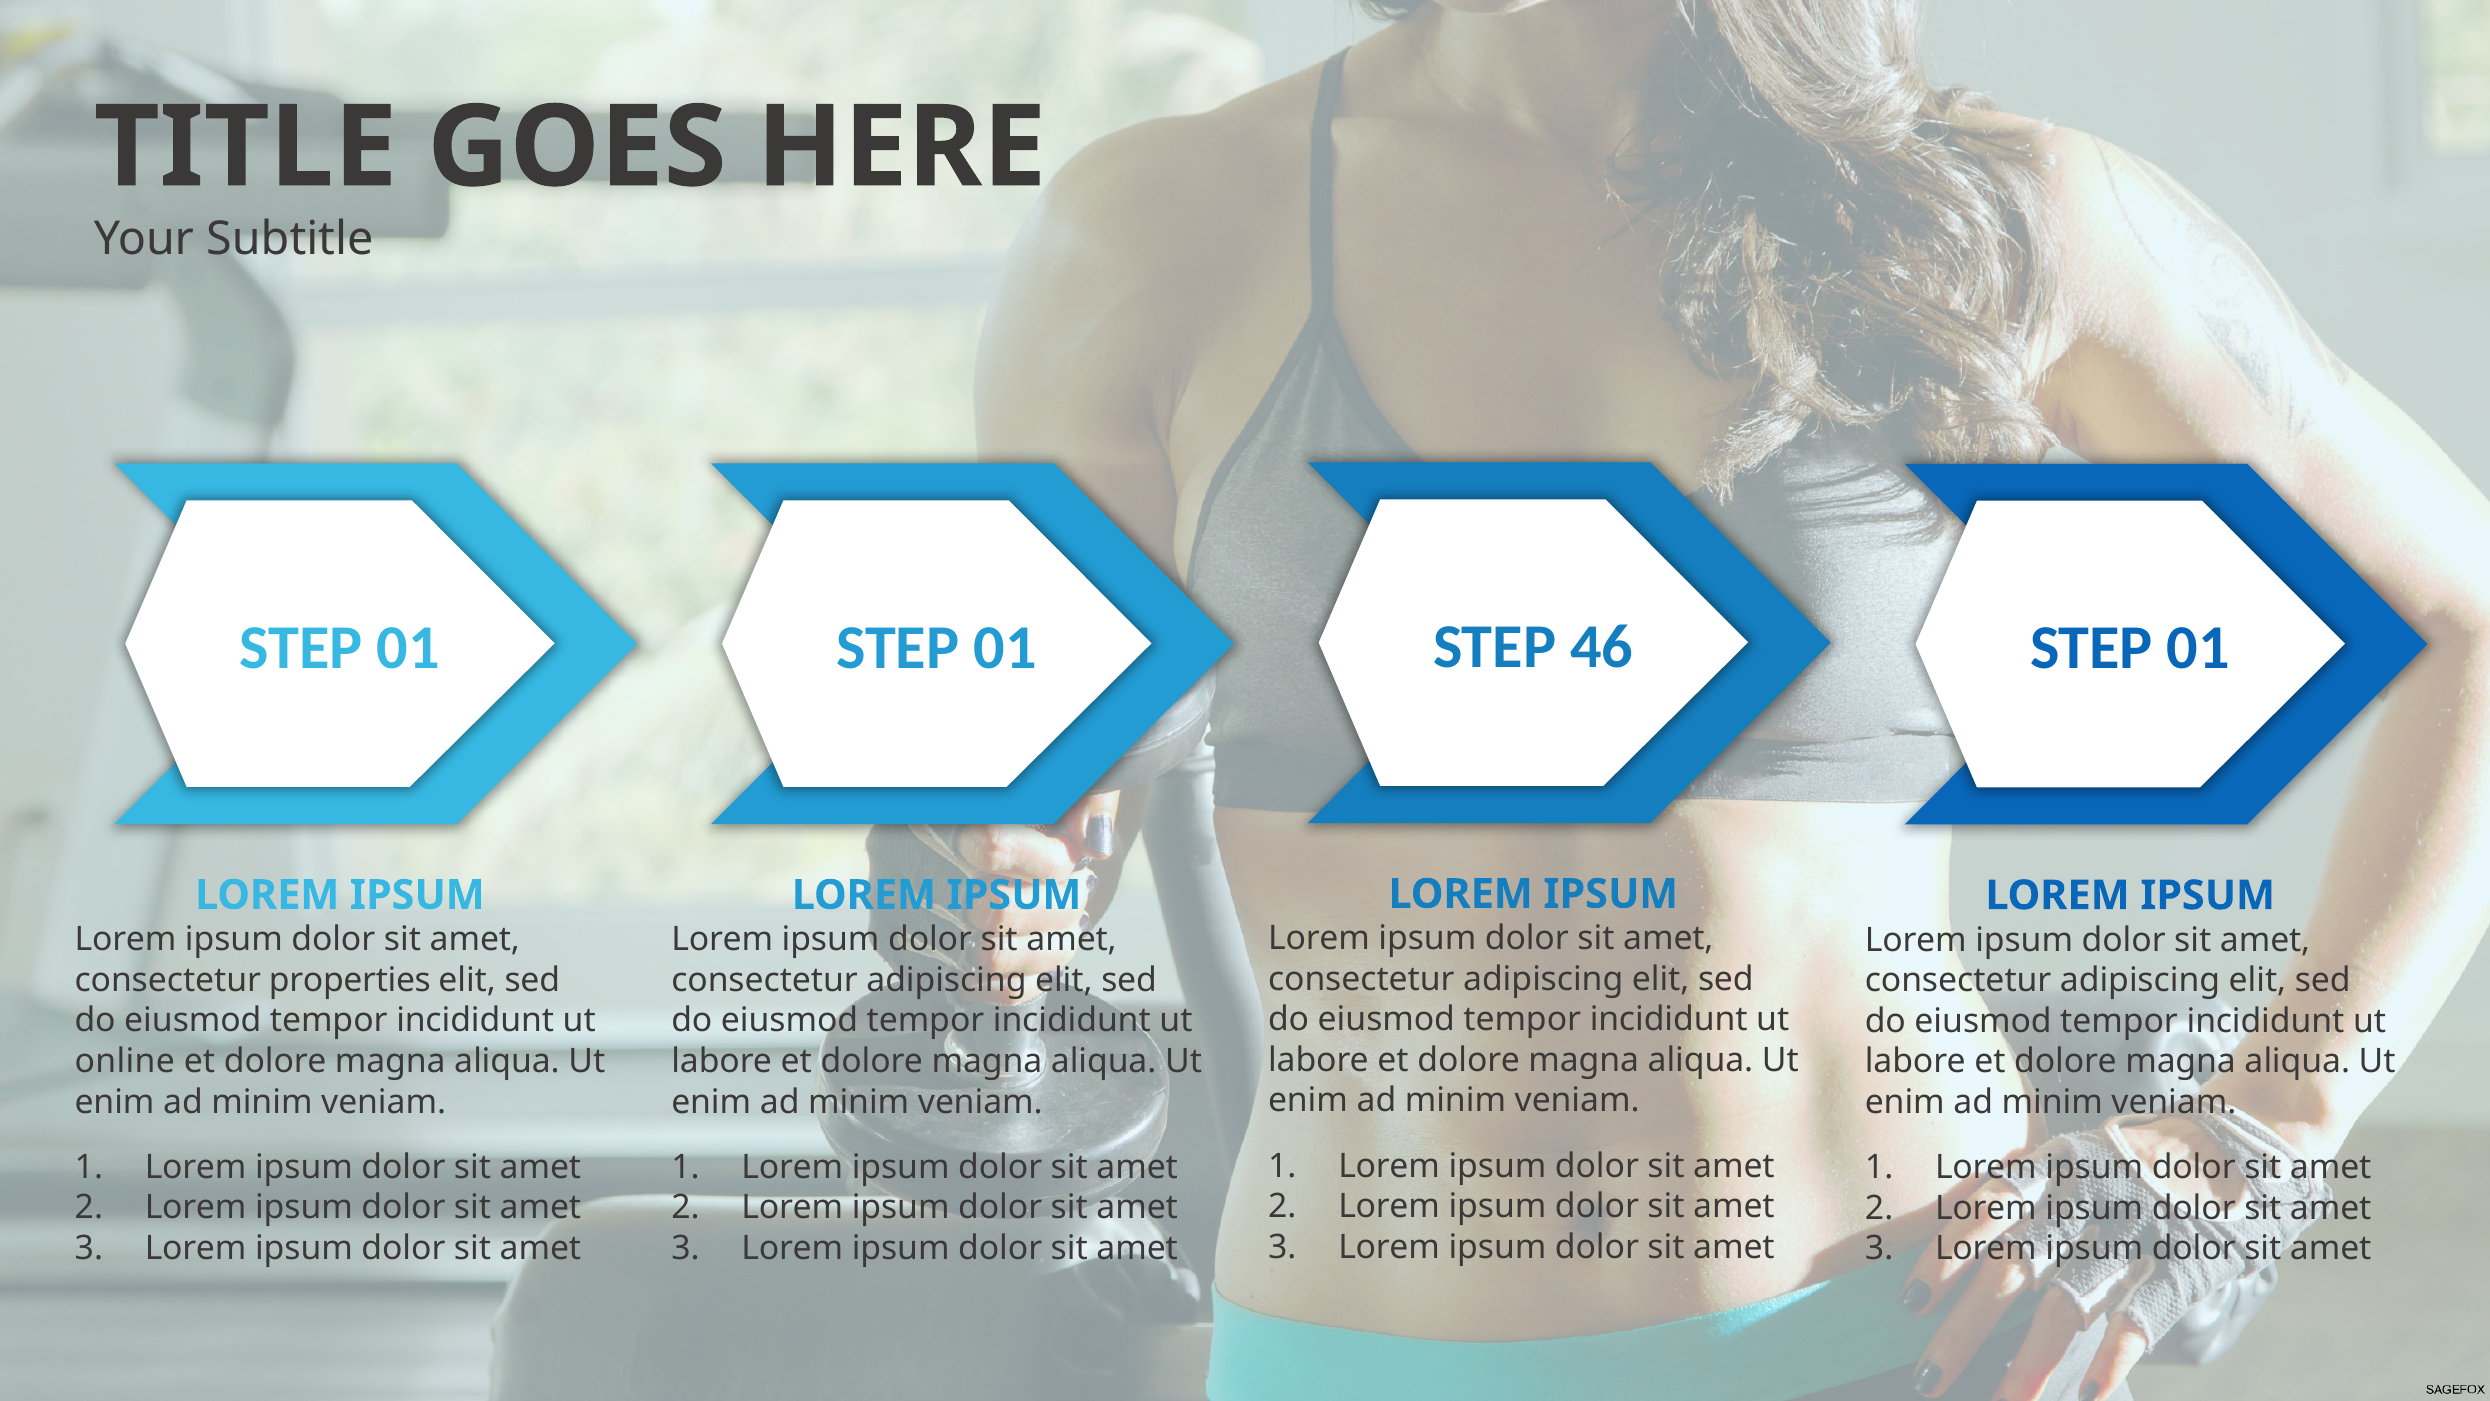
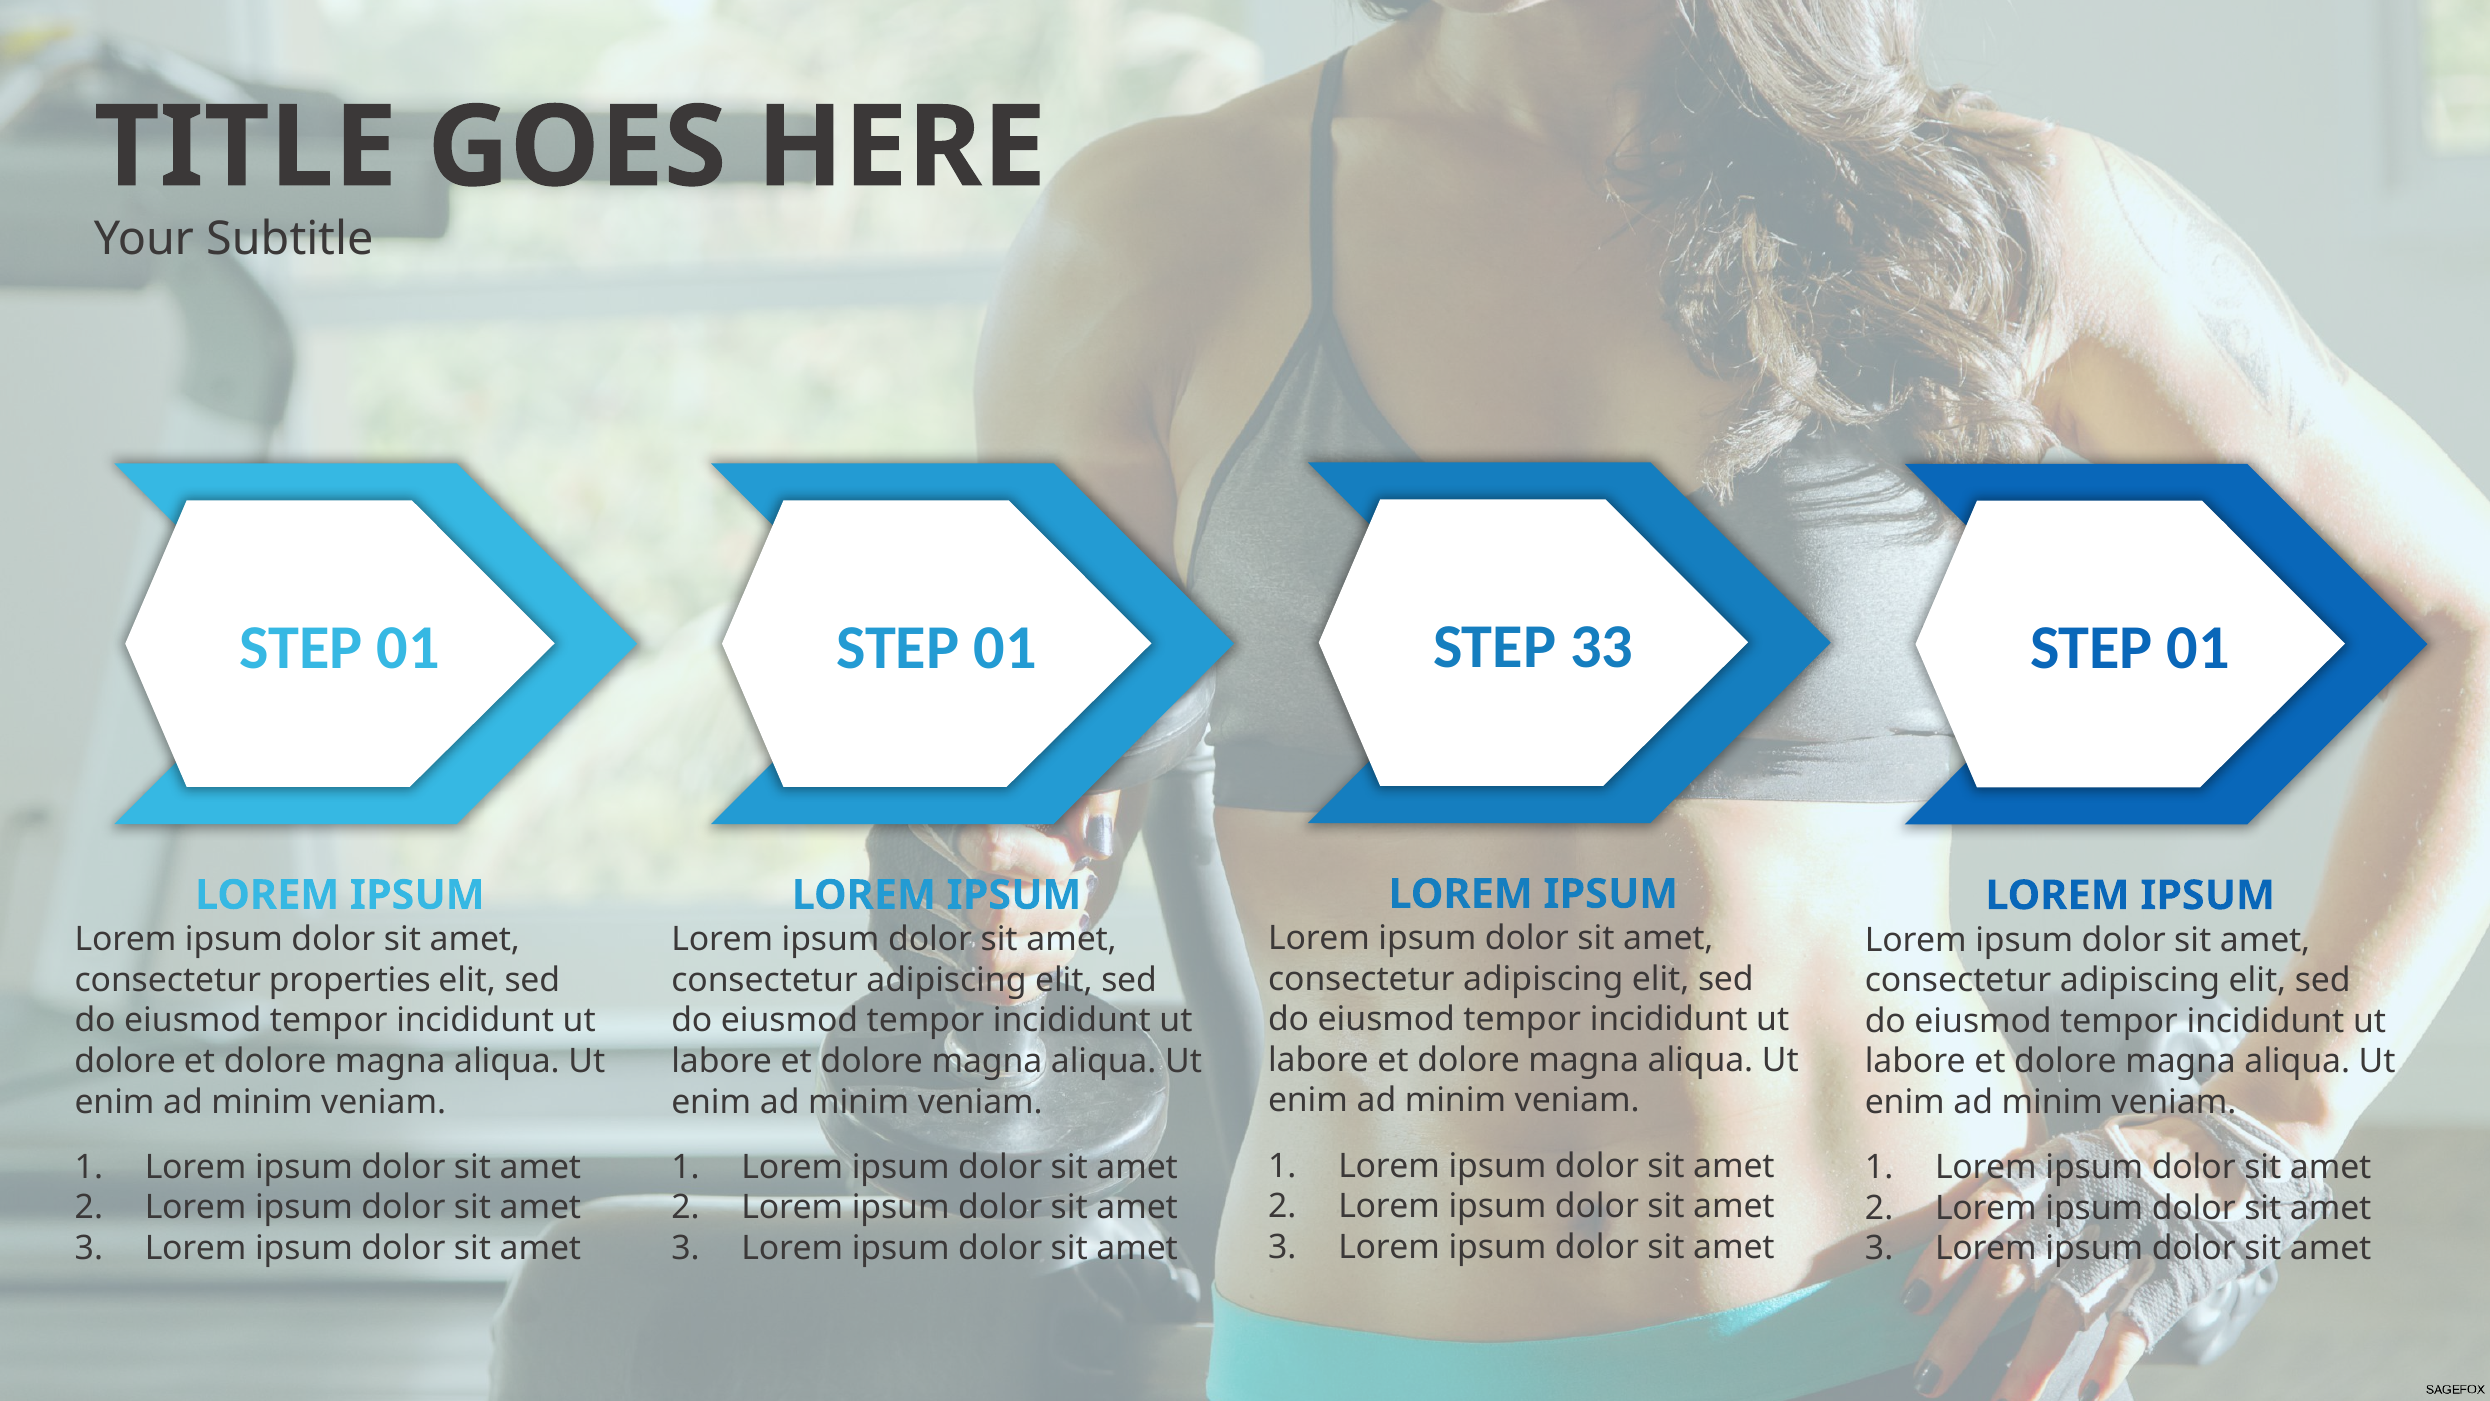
46: 46 -> 33 (1602, 647)
online: online -> dolore (125, 1061)
